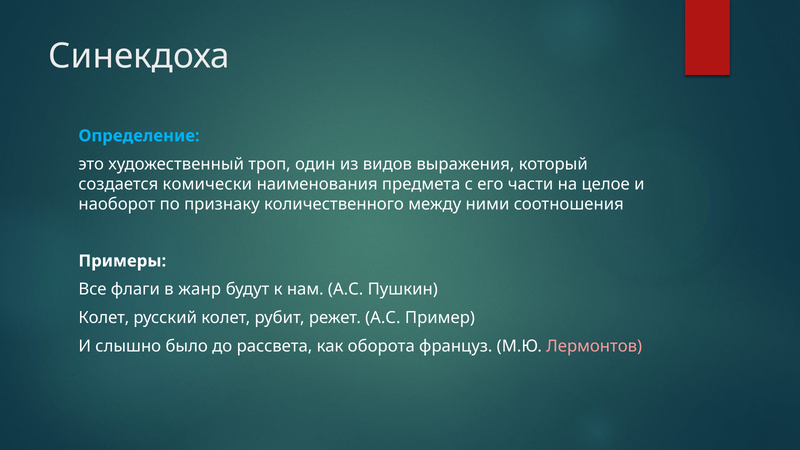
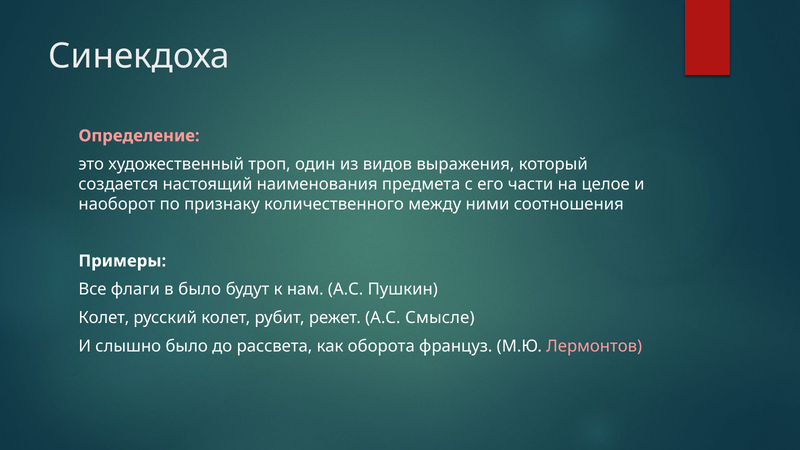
Определение colour: light blue -> pink (139, 136)
комически: комически -> настоящий (207, 184)
в жанр: жанр -> было (200, 289)
Пример: Пример -> Смысле (440, 318)
